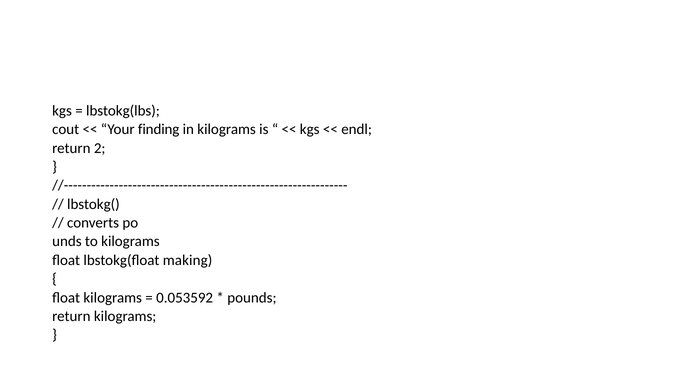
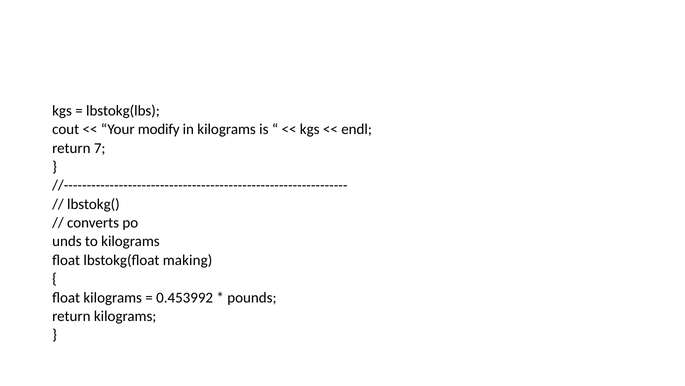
finding: finding -> modify (159, 129)
2: 2 -> 7 (100, 148)
0.053592: 0.053592 -> 0.453992 (185, 297)
